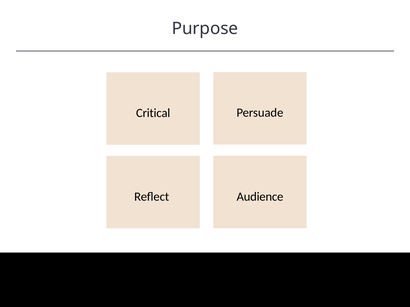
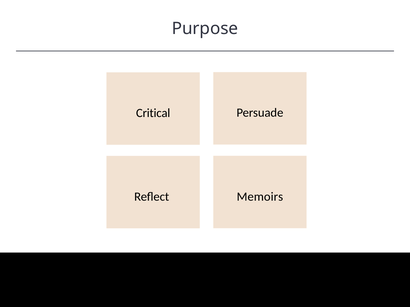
Audience: Audience -> Memoirs (260, 197)
